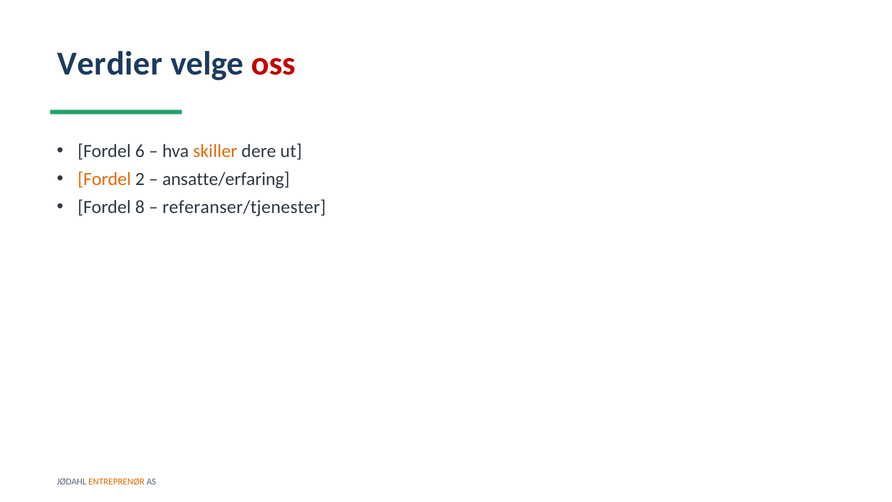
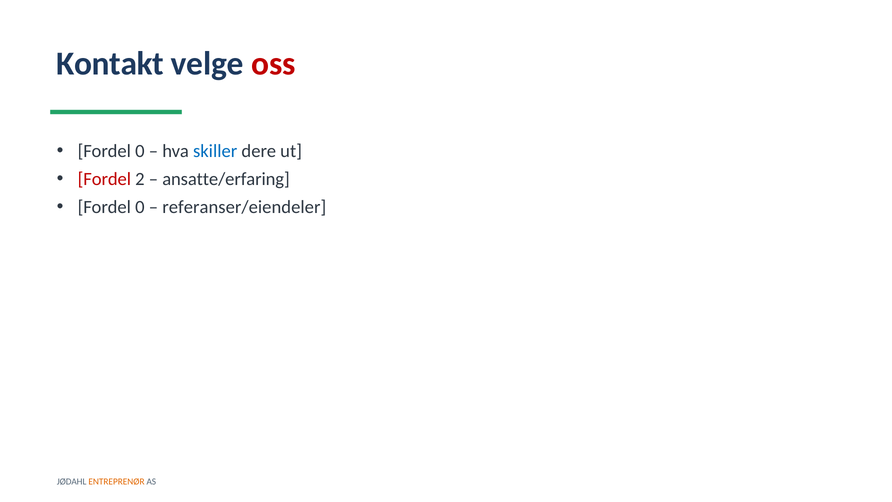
Verdier: Verdier -> Kontakt (110, 64)
6: 6 -> 0 (140, 151)
skiller colour: orange -> blue (215, 151)
Fordel colour: orange -> red (104, 179)
8: 8 -> 0 (140, 207)
referanser/tjenester: referanser/tjenester -> referanser/eiendeler (244, 207)
